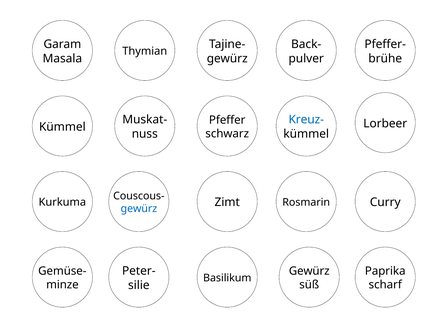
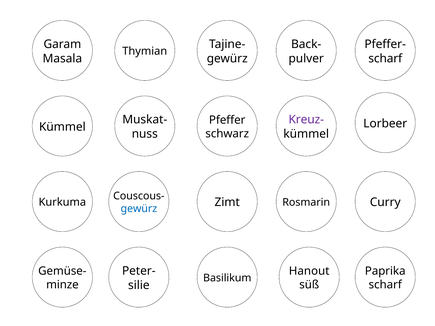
brühe: brühe -> scharf (385, 58)
Kreuz- colour: blue -> purple (306, 120)
Gewürz: Gewürz -> Hanout (309, 271)
